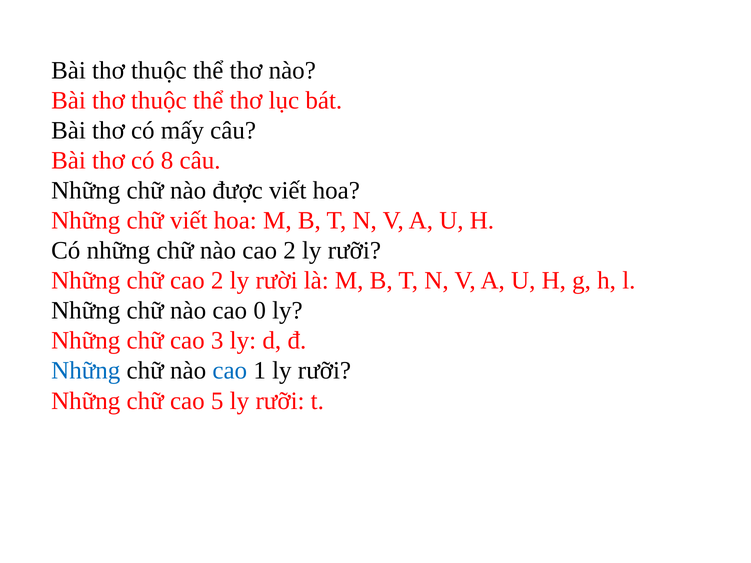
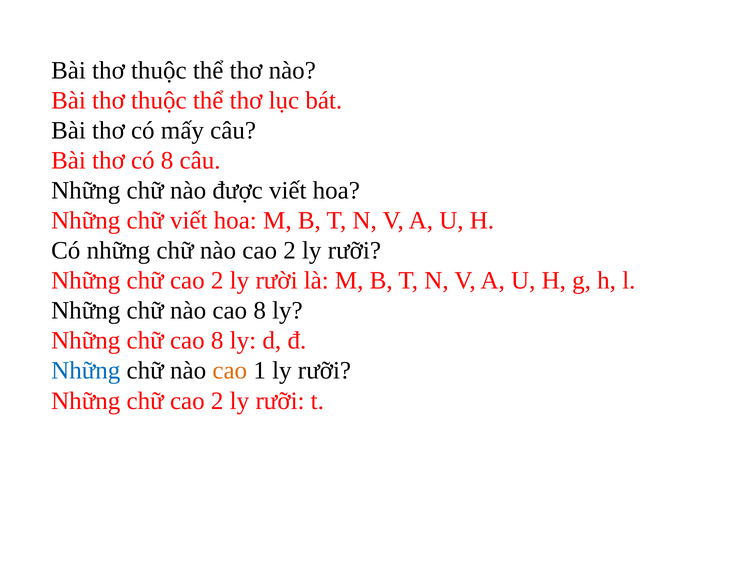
nào cao 0: 0 -> 8 (260, 311)
chữ cao 3: 3 -> 8 (217, 341)
cao colour: blue -> orange (230, 371)
5: 5 -> 2 (217, 401)
